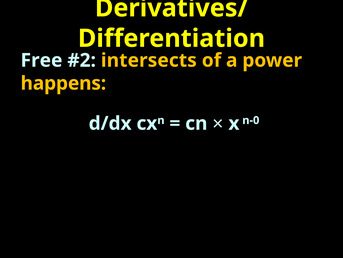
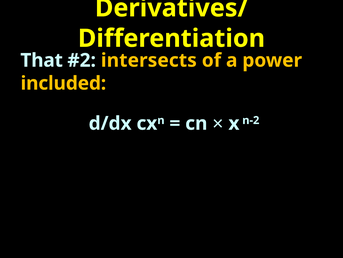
Free: Free -> That (42, 60)
happens: happens -> included (63, 83)
n-0: n-0 -> n-2 (251, 120)
